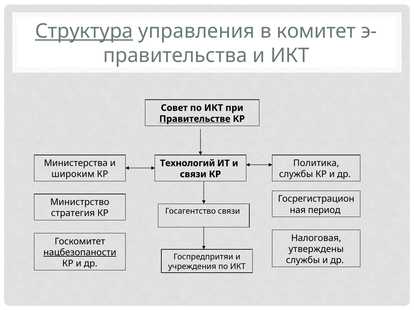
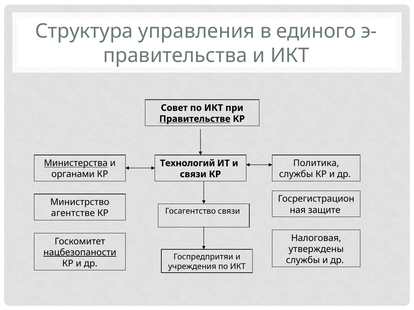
Структура underline: present -> none (84, 31)
комитет: комитет -> единого (316, 31)
Министерства underline: none -> present (76, 163)
широким: широким -> органами (73, 174)
период: период -> защите (324, 210)
стратегия: стратегия -> агентстве (73, 214)
